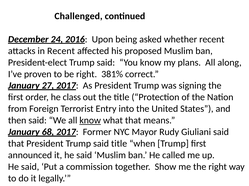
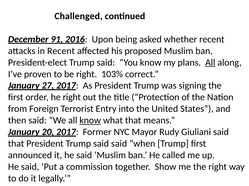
24: 24 -> 91 (57, 39)
All underline: none -> present (210, 63)
381%: 381% -> 103% (112, 74)
he class: class -> right (72, 98)
68: 68 -> 20 (48, 132)
said title: title -> said (119, 144)
